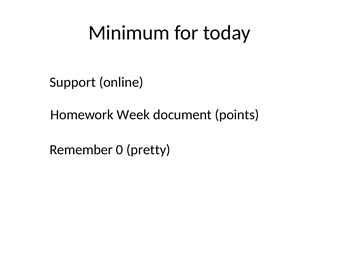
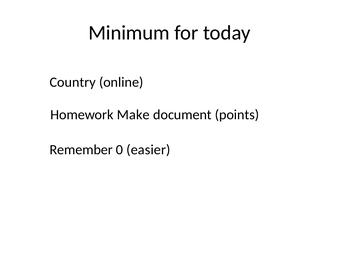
Support: Support -> Country (73, 82)
Week: Week -> Make (133, 115)
pretty: pretty -> easier (148, 150)
